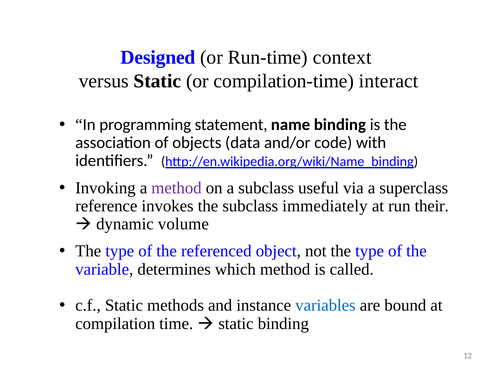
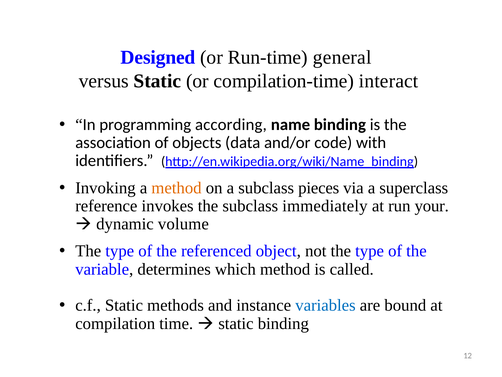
context: context -> general (342, 57)
statement: statement -> according (231, 124)
method colour: purple -> orange (177, 188)
useful: useful -> pieces (319, 188)
their: their -> your (432, 206)
